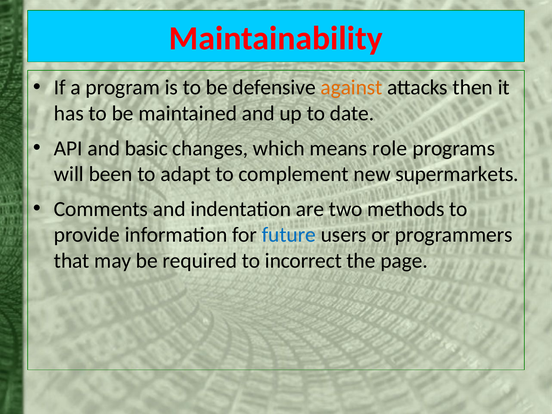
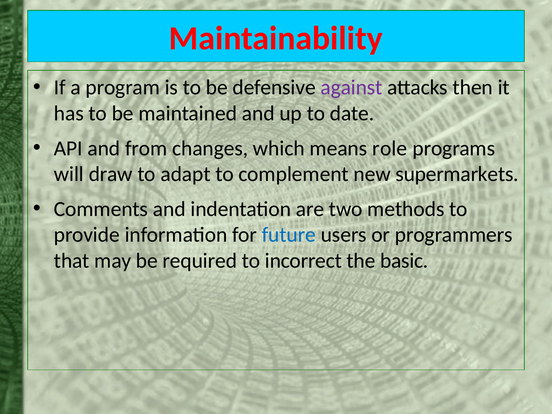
against colour: orange -> purple (351, 88)
basic: basic -> from (146, 148)
been: been -> draw (111, 174)
page: page -> basic (404, 261)
